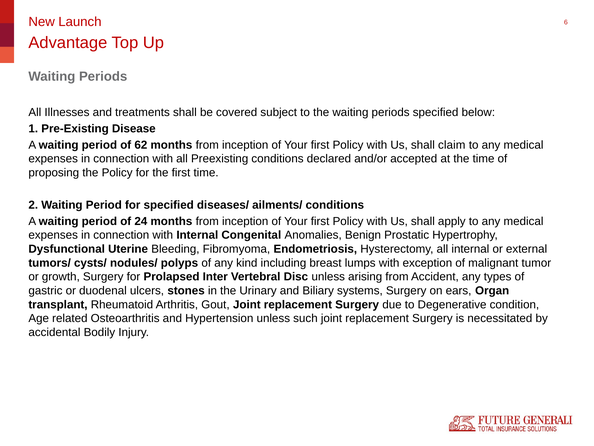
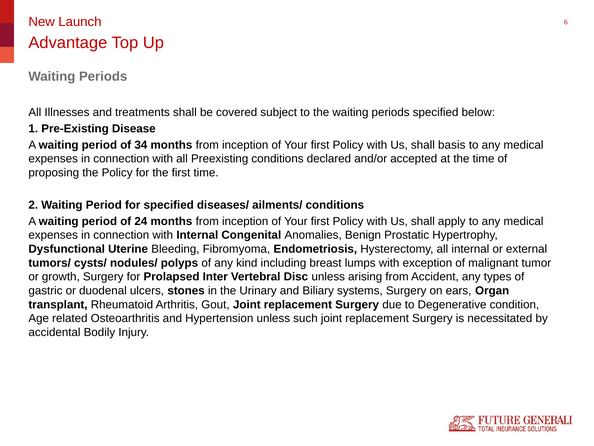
62: 62 -> 34 (141, 145)
claim: claim -> basis (452, 145)
